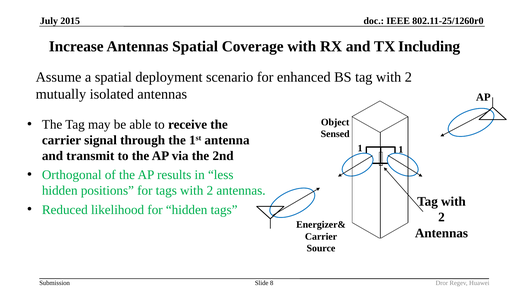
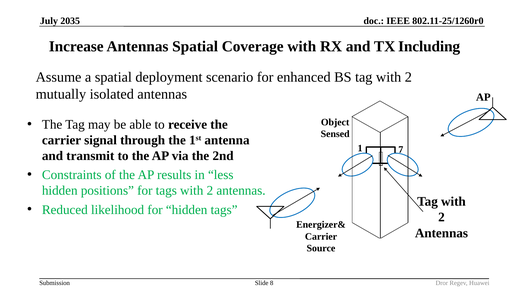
2015: 2015 -> 2035 (70, 21)
1 1: 1 -> 7 (401, 150)
Orthogonal: Orthogonal -> Constraints (72, 175)
